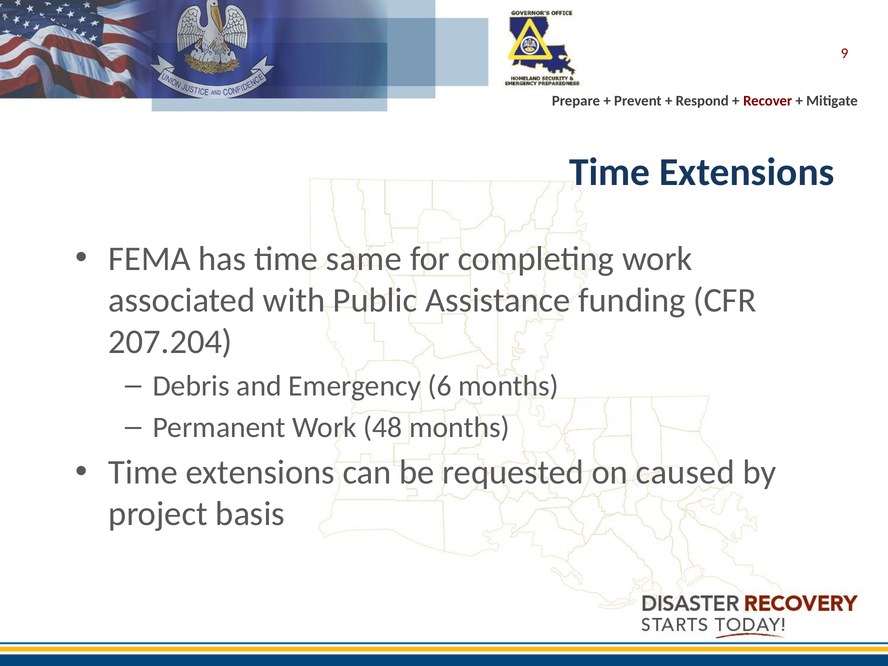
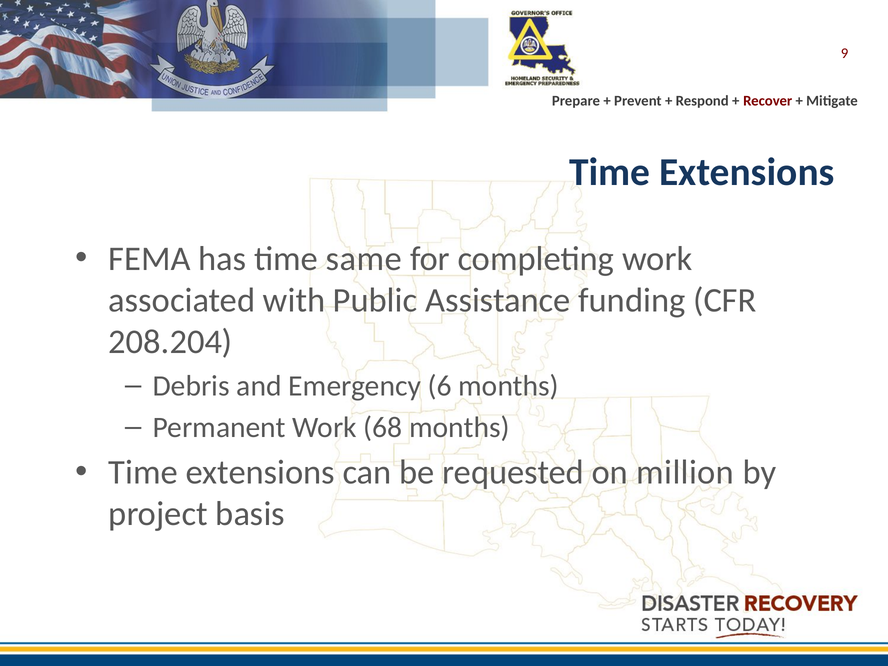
207.204: 207.204 -> 208.204 (170, 342)
48: 48 -> 68 (383, 428)
caused: caused -> million (685, 473)
